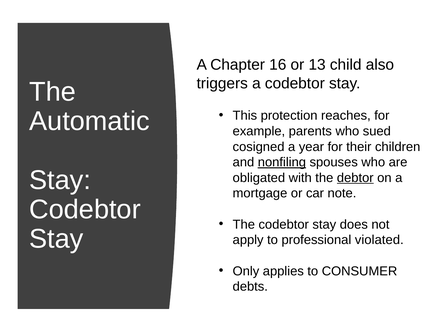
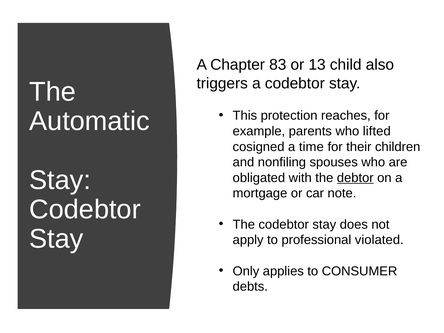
16: 16 -> 83 (278, 65)
sued: sued -> lifted (377, 131)
year: year -> time (311, 147)
nonfiling underline: present -> none (282, 162)
